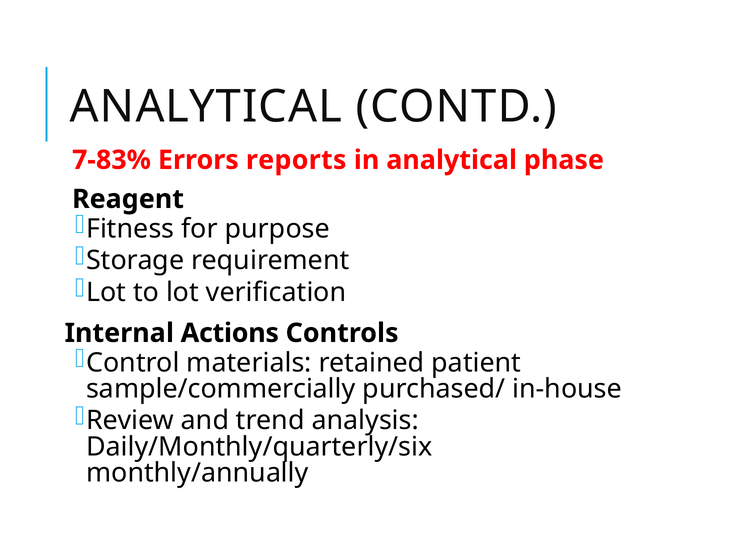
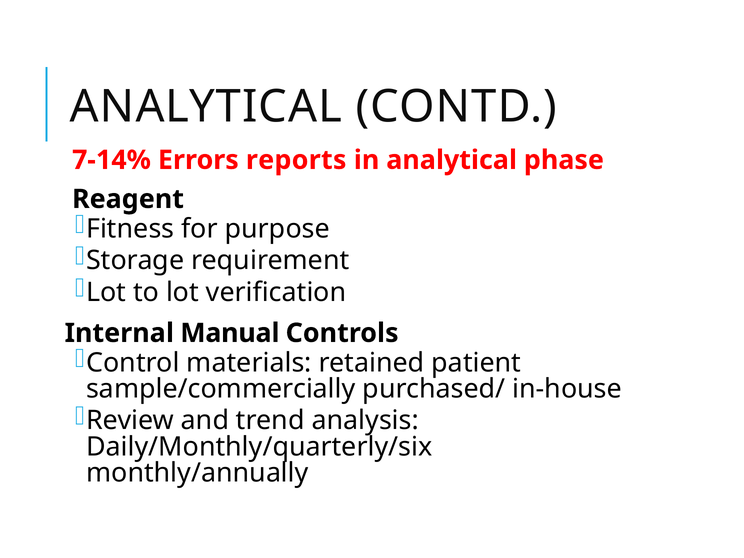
7-83%: 7-83% -> 7-14% (111, 160)
Actions: Actions -> Manual (230, 333)
